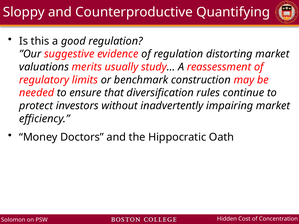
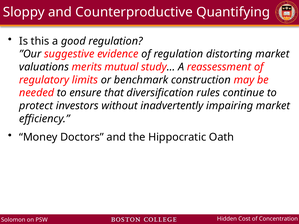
usually: usually -> mutual (122, 67)
